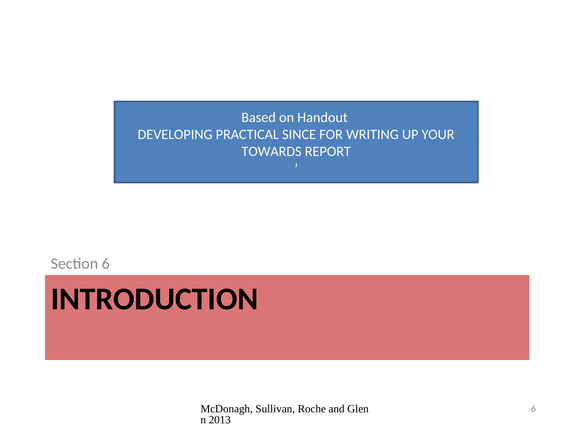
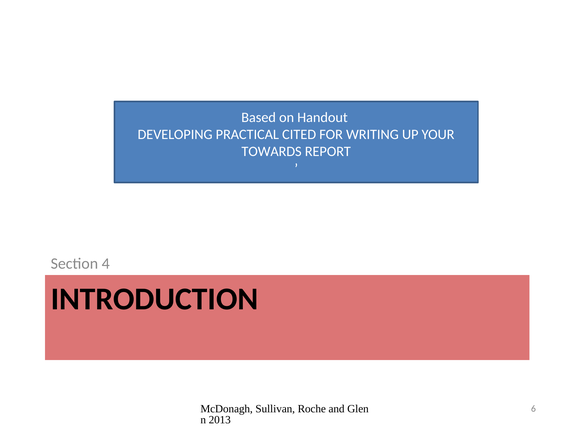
SINCE: SINCE -> CITED (299, 134)
Section 6: 6 -> 4 (106, 263)
